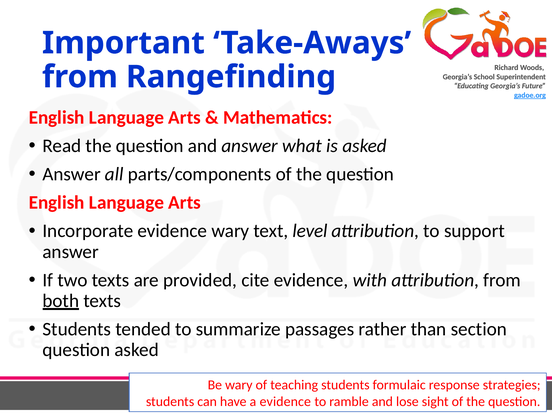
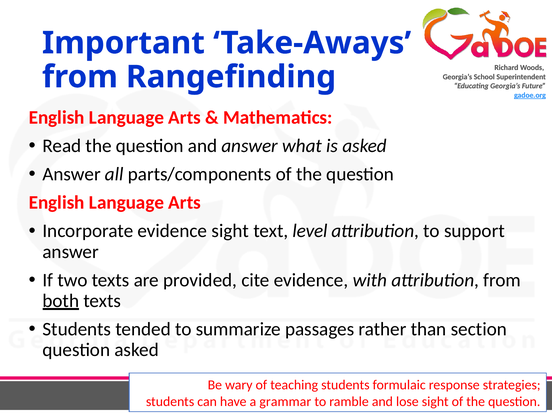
evidence wary: wary -> sight (230, 231)
a evidence: evidence -> grammar (285, 402)
